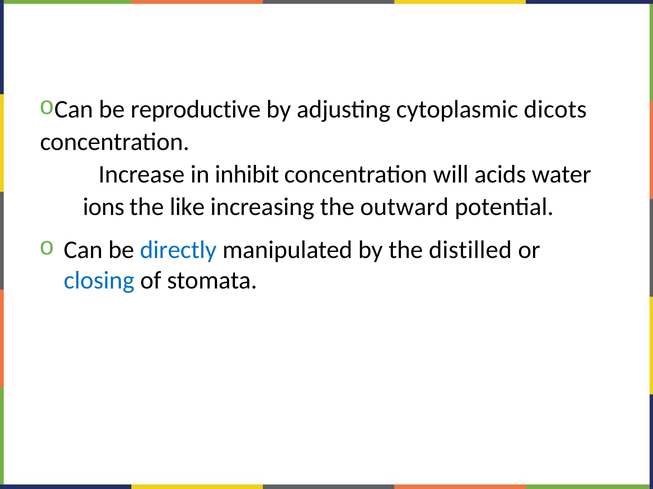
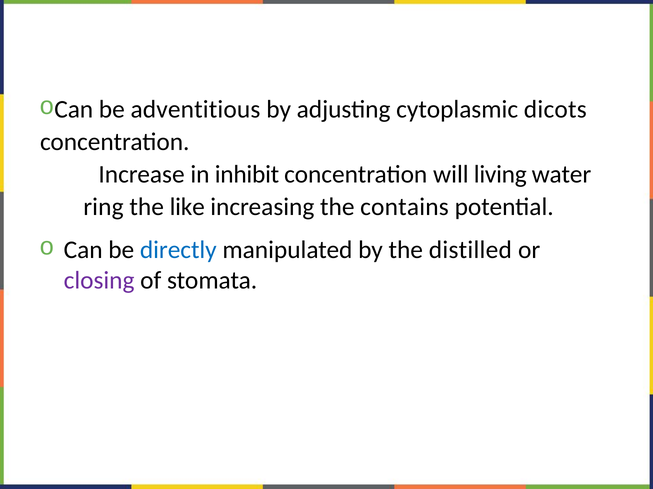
reproductive: reproductive -> adventitious (195, 109)
acids: acids -> living (500, 175)
ions: ions -> ring (103, 207)
outward: outward -> contains (404, 207)
closing colour: blue -> purple (99, 281)
